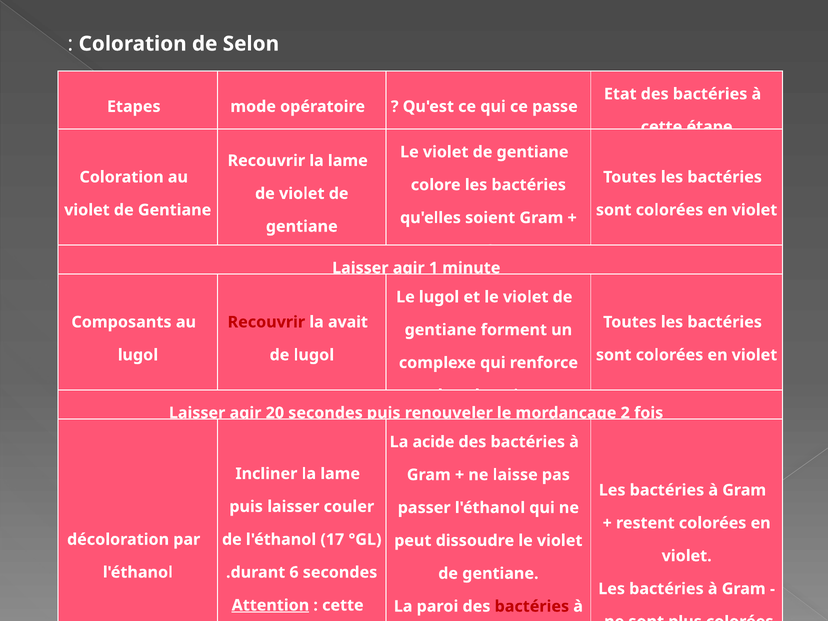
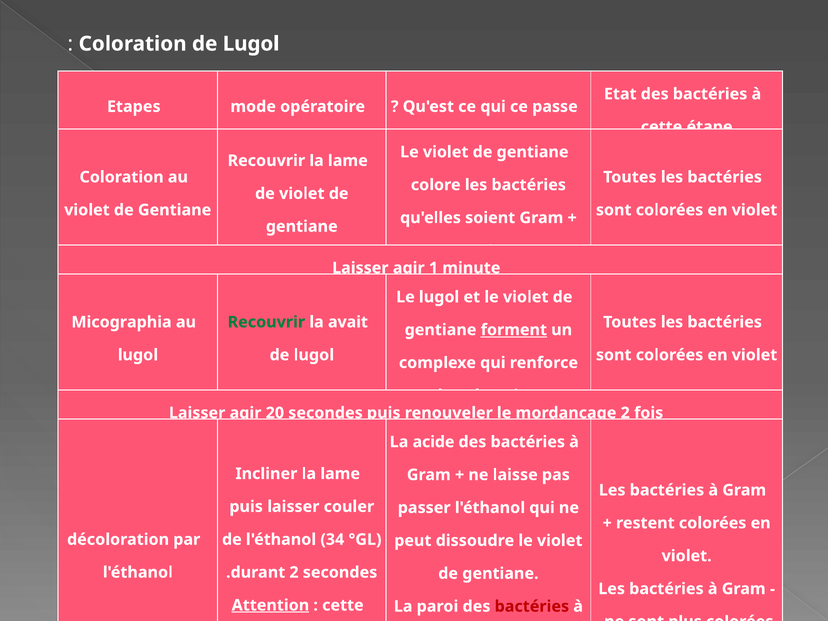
Coloration de Selon: Selon -> Lugol (251, 44)
Composants: Composants -> Micographia (122, 322)
Recouvrir colour: red -> green (266, 322)
forment underline: none -> present (514, 330)
17: 17 -> 34 (332, 540)
durant 6: 6 -> 2 (294, 572)
